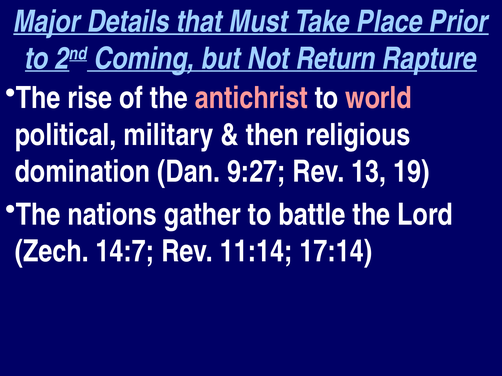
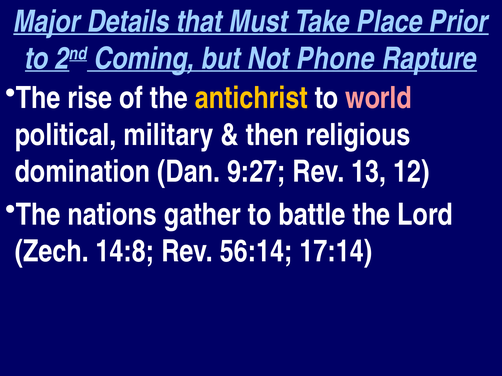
Return: Return -> Phone (336, 59)
antichrist colour: pink -> yellow (251, 98)
19: 19 -> 12 (411, 172)
14:7: 14:7 -> 14:8 (125, 252)
11:14: 11:14 -> 56:14 (256, 252)
